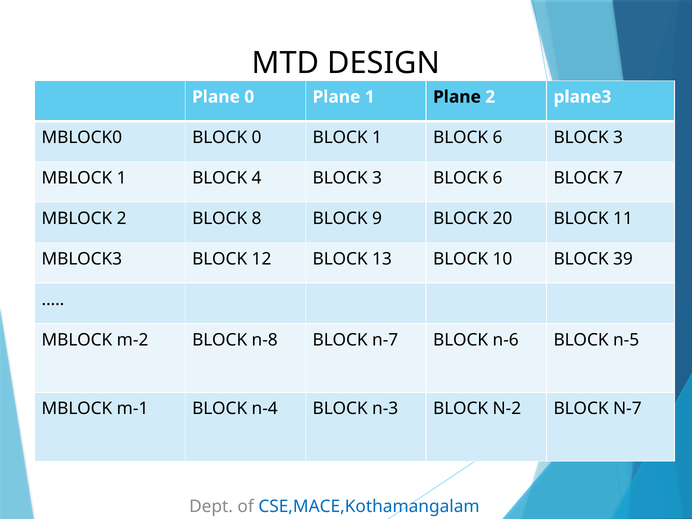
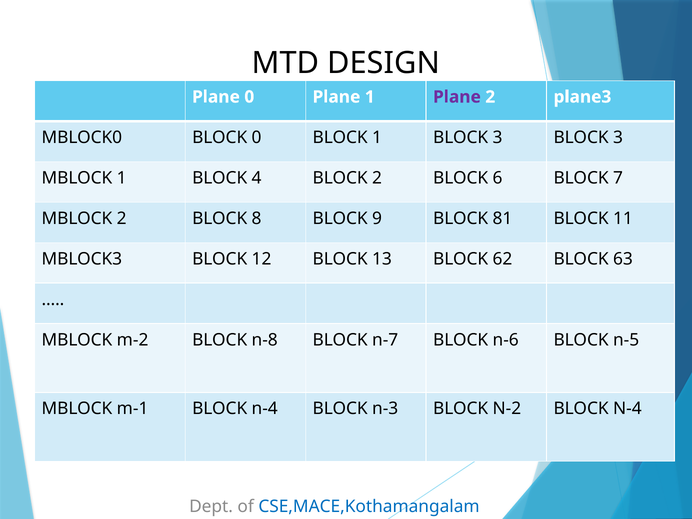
Plane colour: black -> purple (457, 97)
1 BLOCK 6: 6 -> 3 (498, 137)
4 BLOCK 3: 3 -> 2 (377, 178)
20: 20 -> 81 (502, 218)
10: 10 -> 62 (502, 259)
39: 39 -> 63 (623, 259)
N-2 BLOCK N-7: N-7 -> N-4 (627, 409)
